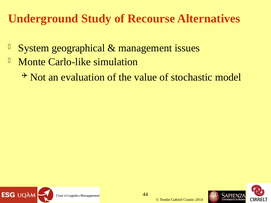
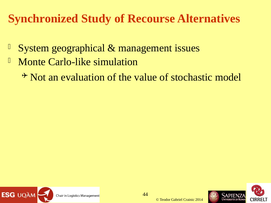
Underground: Underground -> Synchronized (43, 19)
